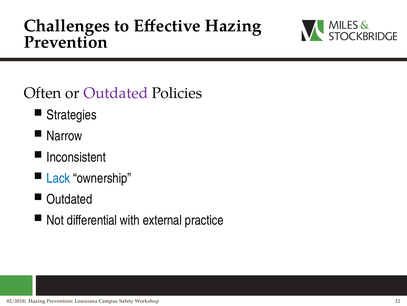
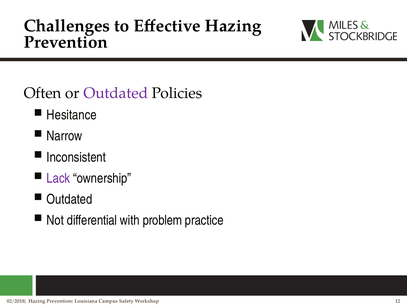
Strategies: Strategies -> Hesitance (72, 115)
Lack colour: blue -> purple (58, 178)
external: external -> problem (162, 220)
